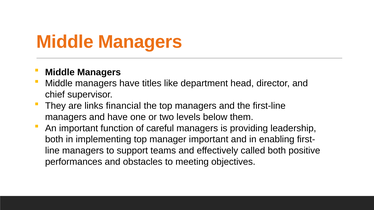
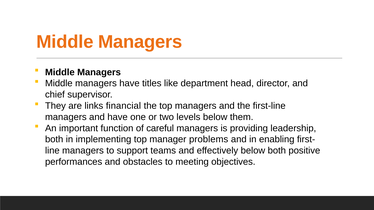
manager important: important -> problems (209, 140)
effectively called: called -> below (253, 151)
